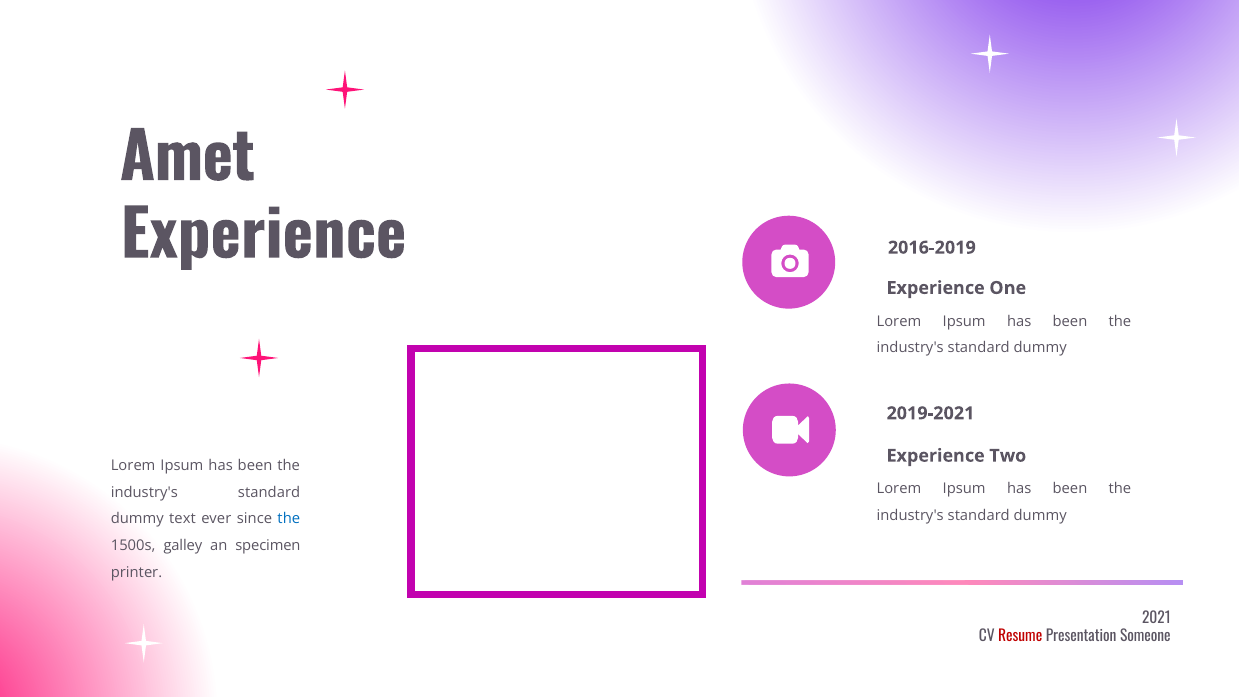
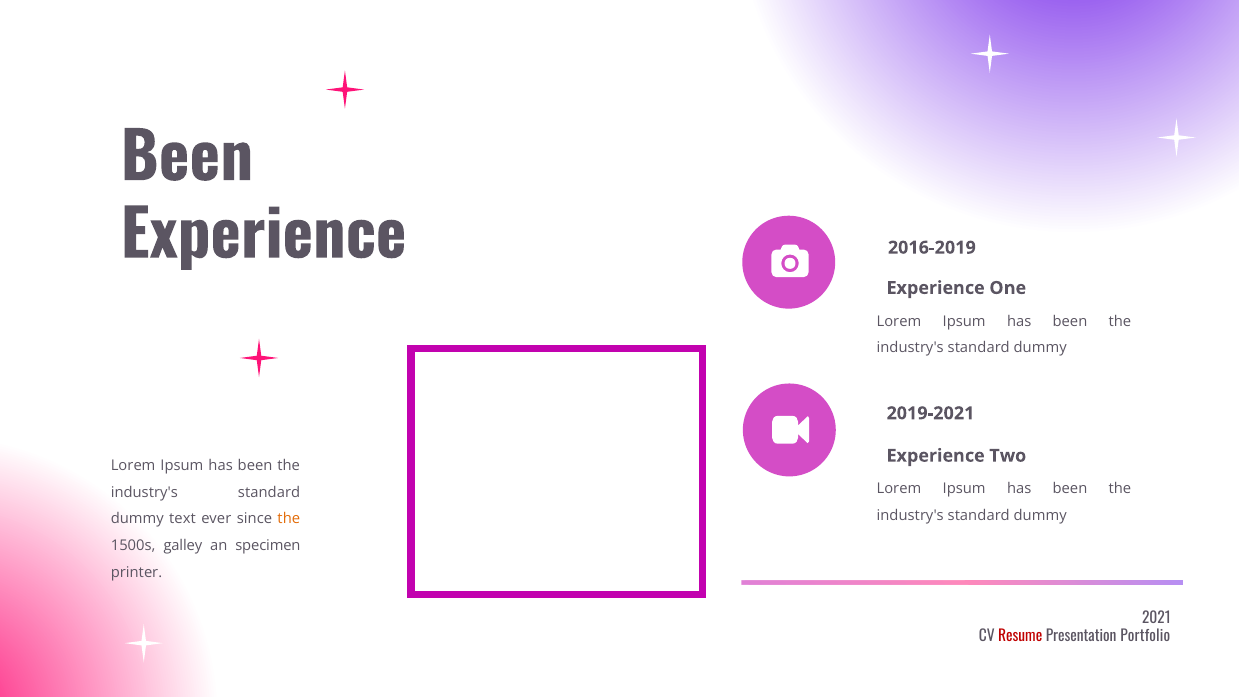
Amet: Amet -> Been (187, 159)
the colour: blue -> orange (289, 519)
Someone: Someone -> Portfolio (1145, 637)
